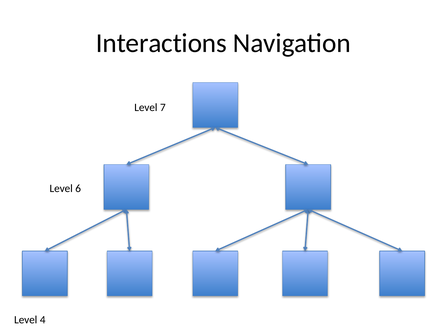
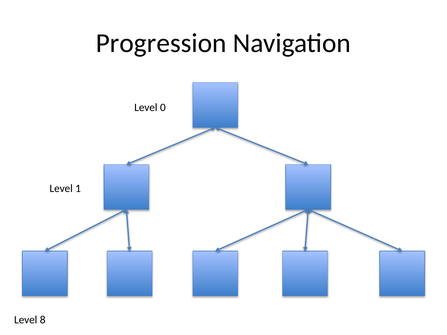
Interactions: Interactions -> Progression (161, 43)
7: 7 -> 0 (163, 108)
6: 6 -> 1 (78, 189)
4: 4 -> 8 (43, 320)
